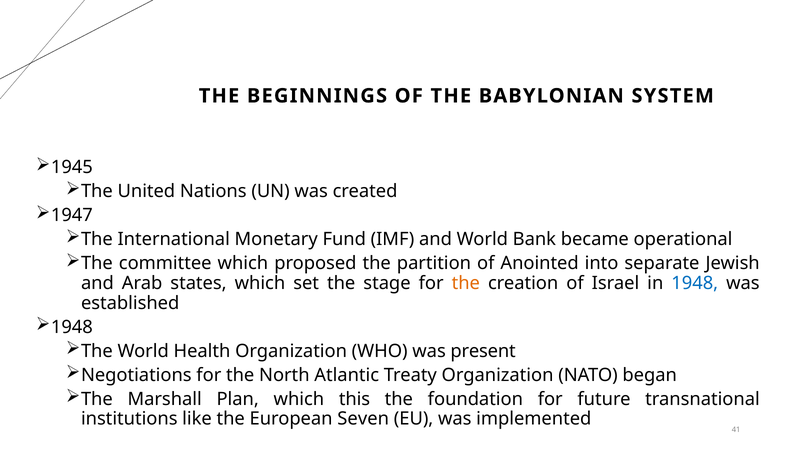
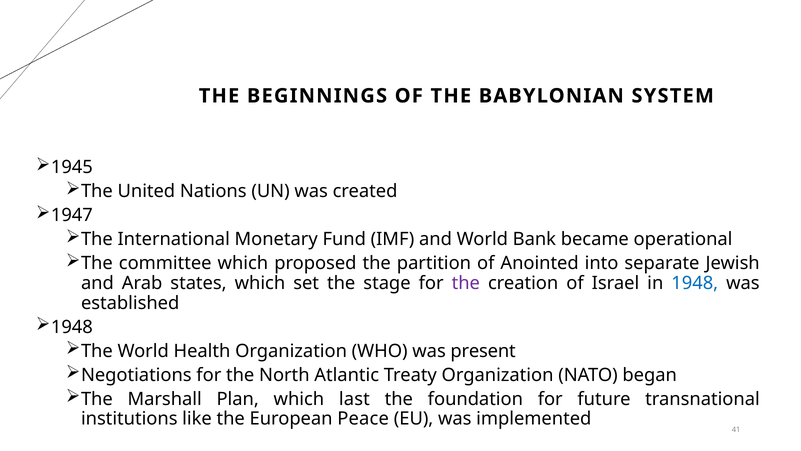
the colour: orange -> purple (466, 283)
this: this -> last (354, 399)
Seven: Seven -> Peace (363, 418)
